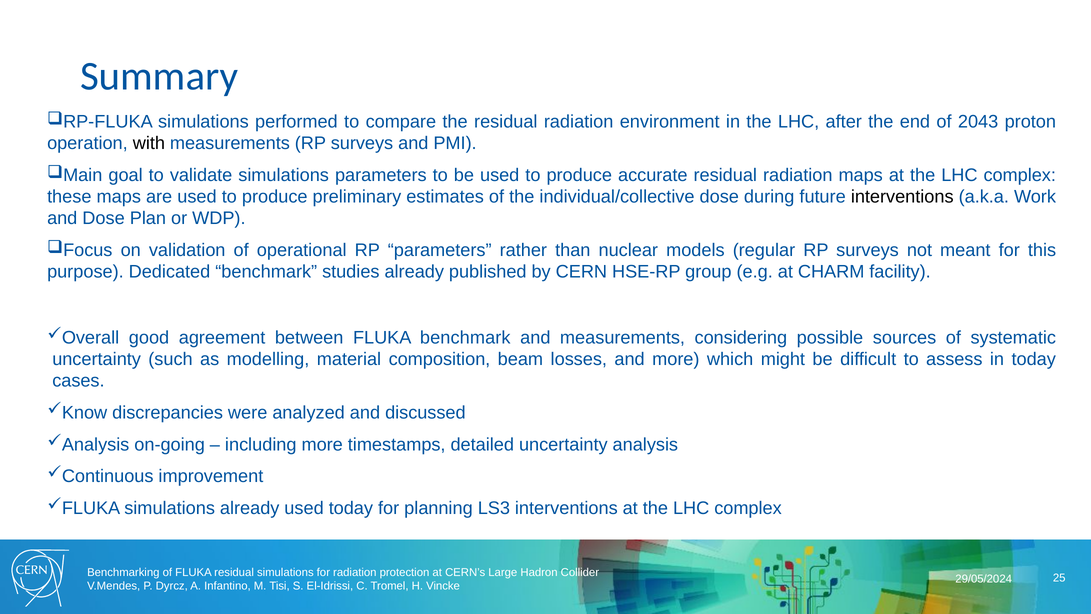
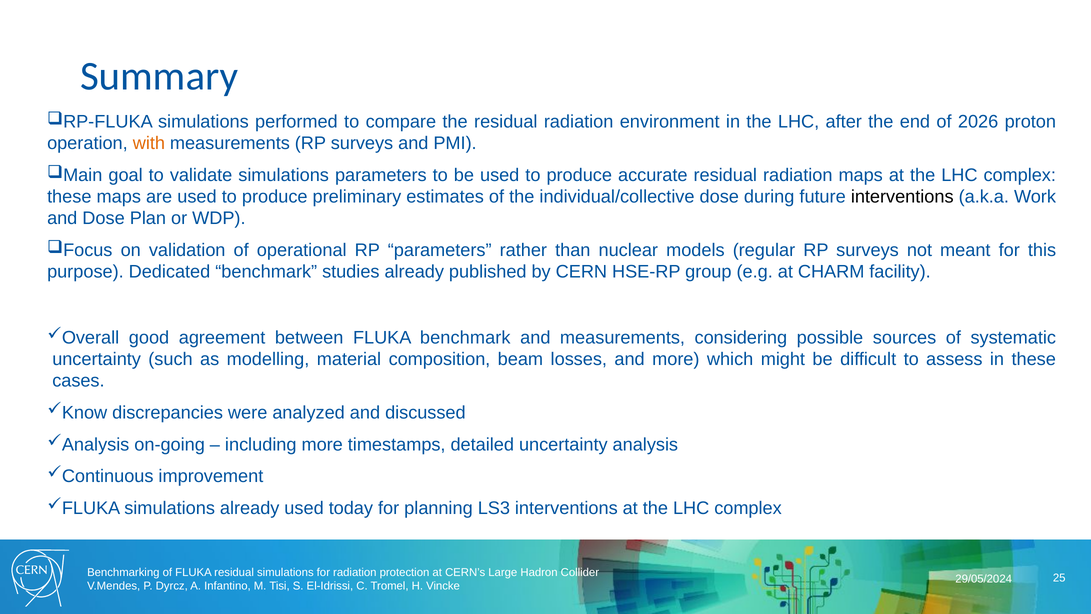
2043: 2043 -> 2026 (978, 122)
with colour: black -> orange (149, 143)
in today: today -> these (1034, 359)
